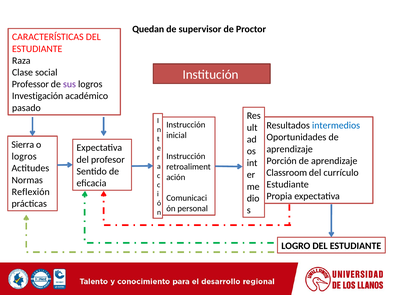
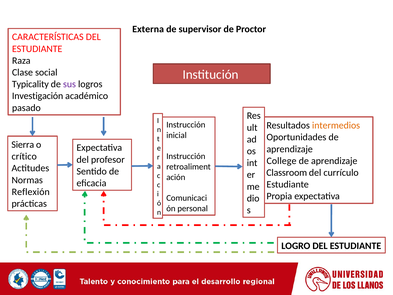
Quedan: Quedan -> Externa (148, 29)
Professor: Professor -> Typicality (30, 84)
intermedios colour: blue -> orange (336, 125)
logros: logros -> crítico (24, 156)
Porción: Porción -> College (282, 161)
